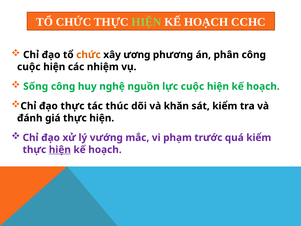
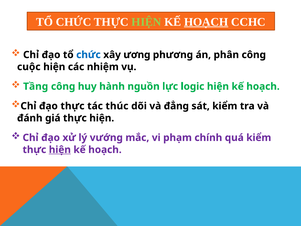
HOẠCH underline: none -> present (206, 22)
chức colour: orange -> blue (88, 55)
Sống: Sống -> Tầng (36, 86)
nghệ: nghệ -> hành (112, 86)
lực cuộc: cuộc -> logic (192, 86)
khăn: khăn -> đẳng (176, 106)
trước: trước -> chính (208, 138)
